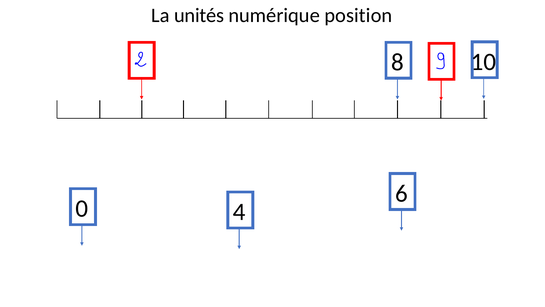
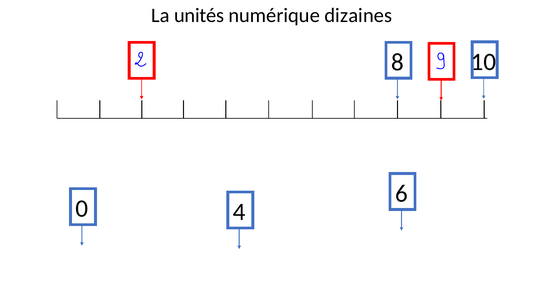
position: position -> dizaines (358, 15)
